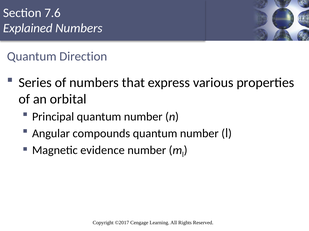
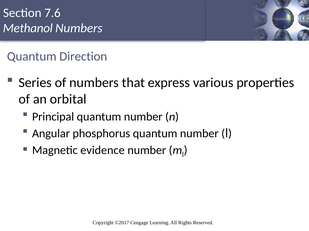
Explained: Explained -> Methanol (28, 28)
compounds: compounds -> phosphorus (101, 134)
